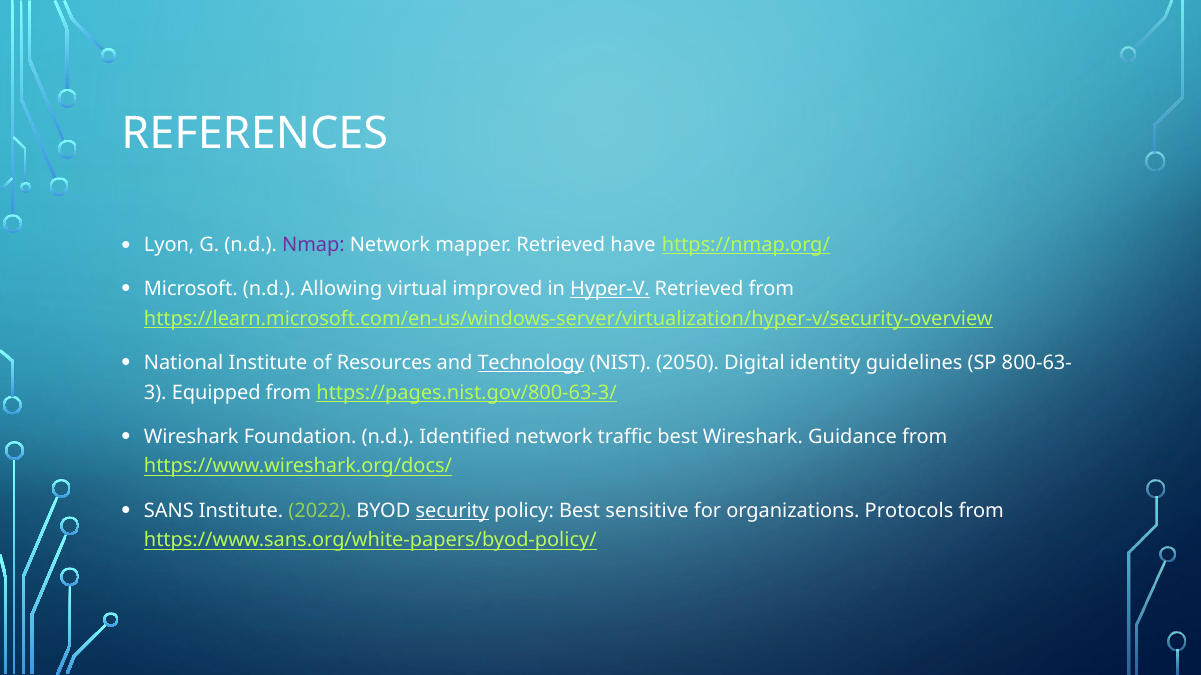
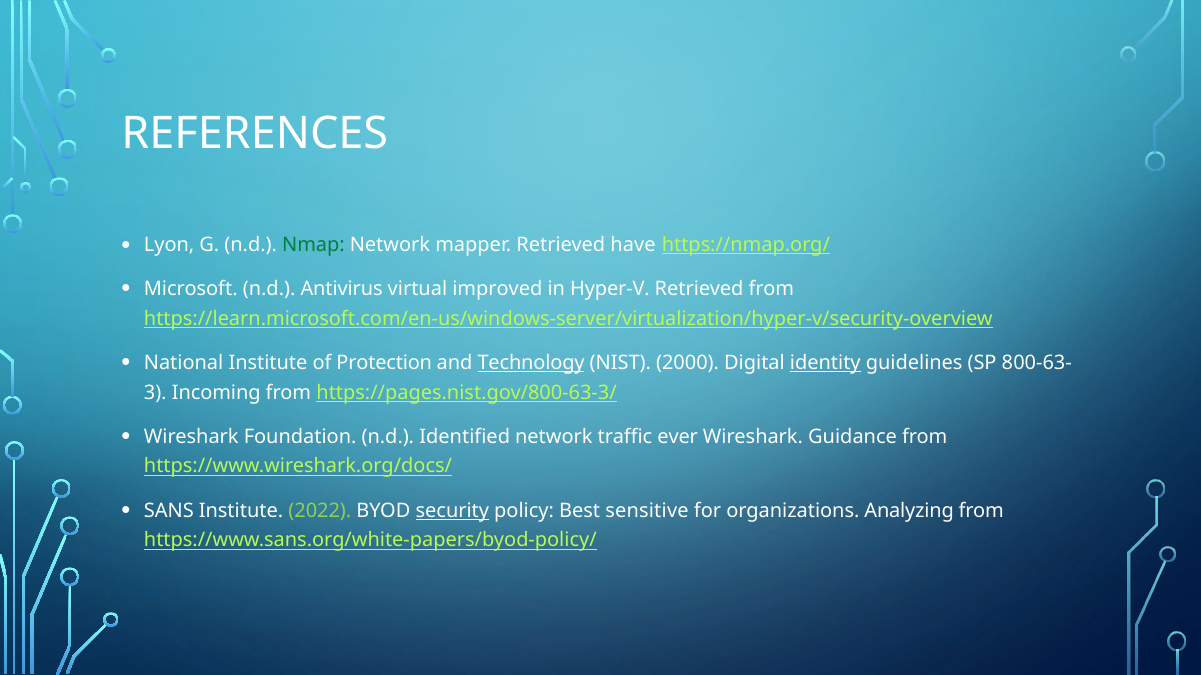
Nmap colour: purple -> green (313, 245)
Allowing: Allowing -> Antivirus (342, 289)
Hyper-V underline: present -> none (610, 289)
Resources: Resources -> Protection (384, 363)
2050: 2050 -> 2000 (688, 363)
identity underline: none -> present (825, 363)
Equipped: Equipped -> Incoming (216, 393)
traffic best: best -> ever (678, 437)
Protocols: Protocols -> Analyzing (909, 511)
